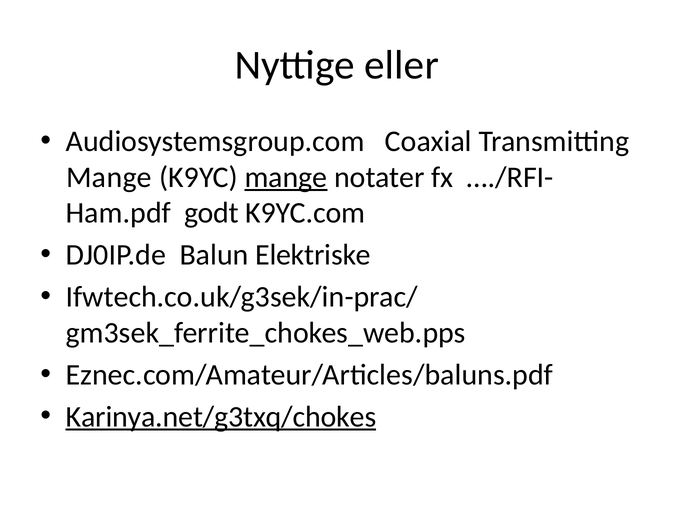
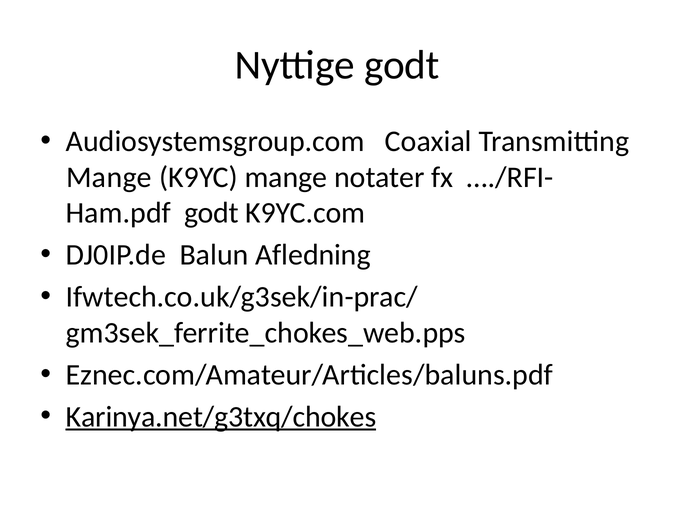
Nyttige eller: eller -> godt (402, 65)
mange underline: present -> none (286, 177)
Elektriske: Elektriske -> Afledning (313, 255)
